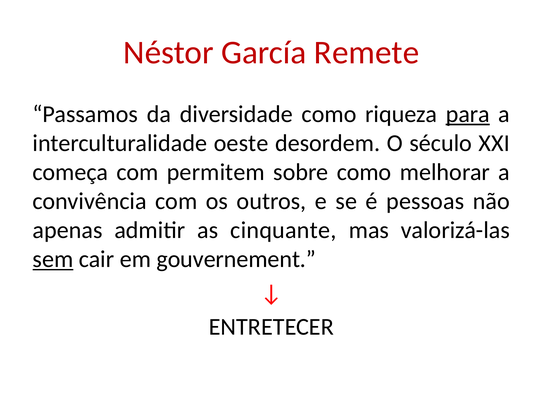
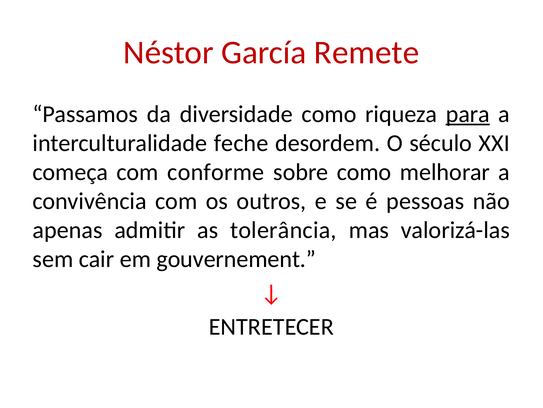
oeste: oeste -> feche (241, 143)
permitem: permitem -> conforme (216, 172)
cinquante: cinquante -> tolerância (283, 230)
sem underline: present -> none (53, 259)
